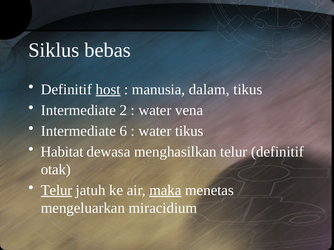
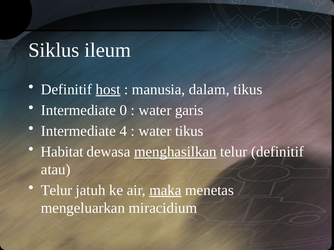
bebas: bebas -> ileum (108, 50)
2: 2 -> 0 (123, 110)
vena: vena -> garis (189, 110)
6: 6 -> 4 (123, 131)
menghasilkan underline: none -> present (175, 152)
otak: otak -> atau (56, 170)
Telur underline: present -> none (57, 191)
